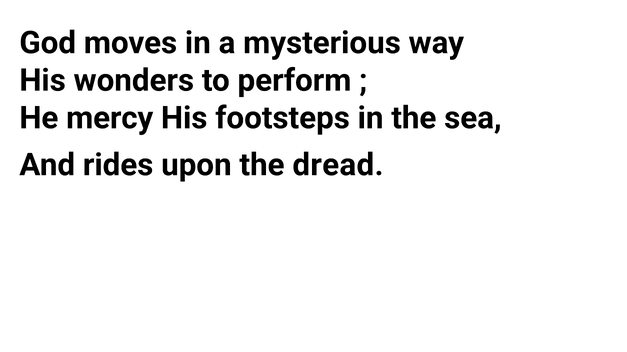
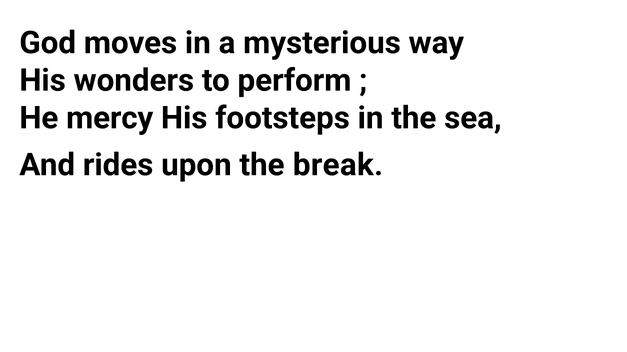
dread: dread -> break (338, 165)
